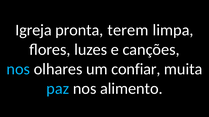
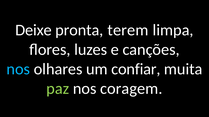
Igreja: Igreja -> Deixe (33, 30)
paz colour: light blue -> light green (58, 89)
alimento: alimento -> coragem (131, 89)
